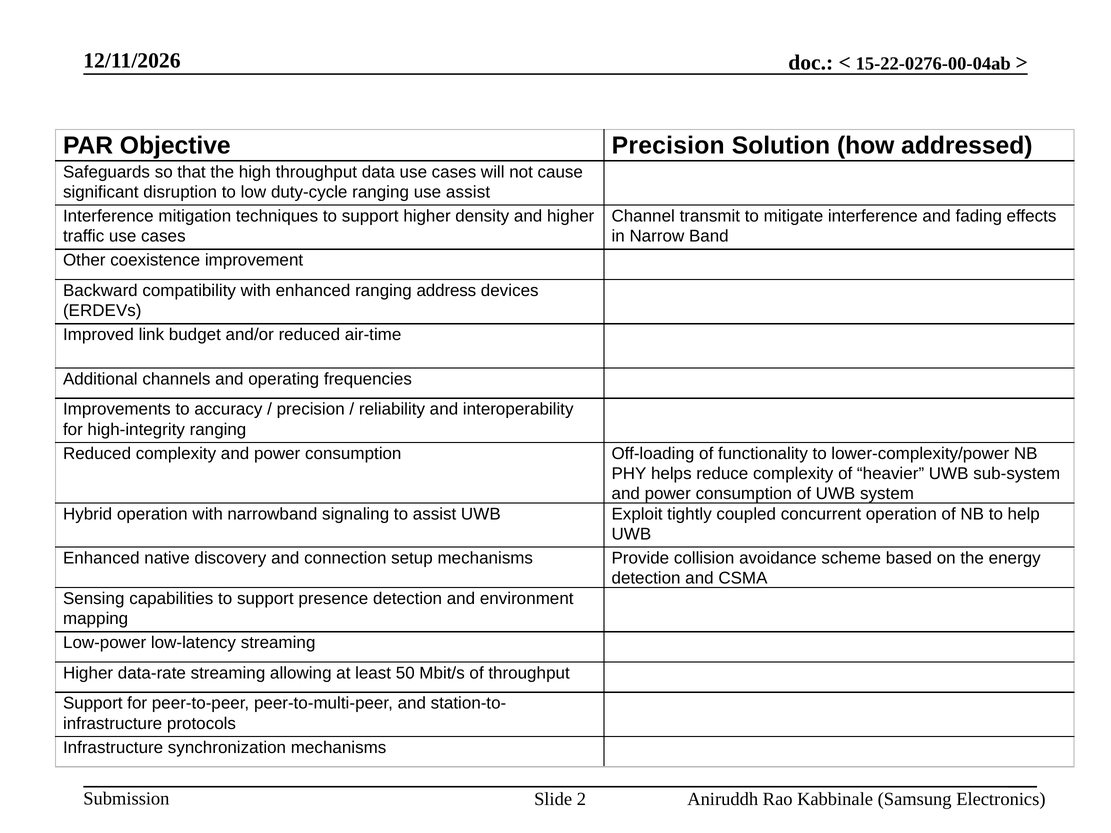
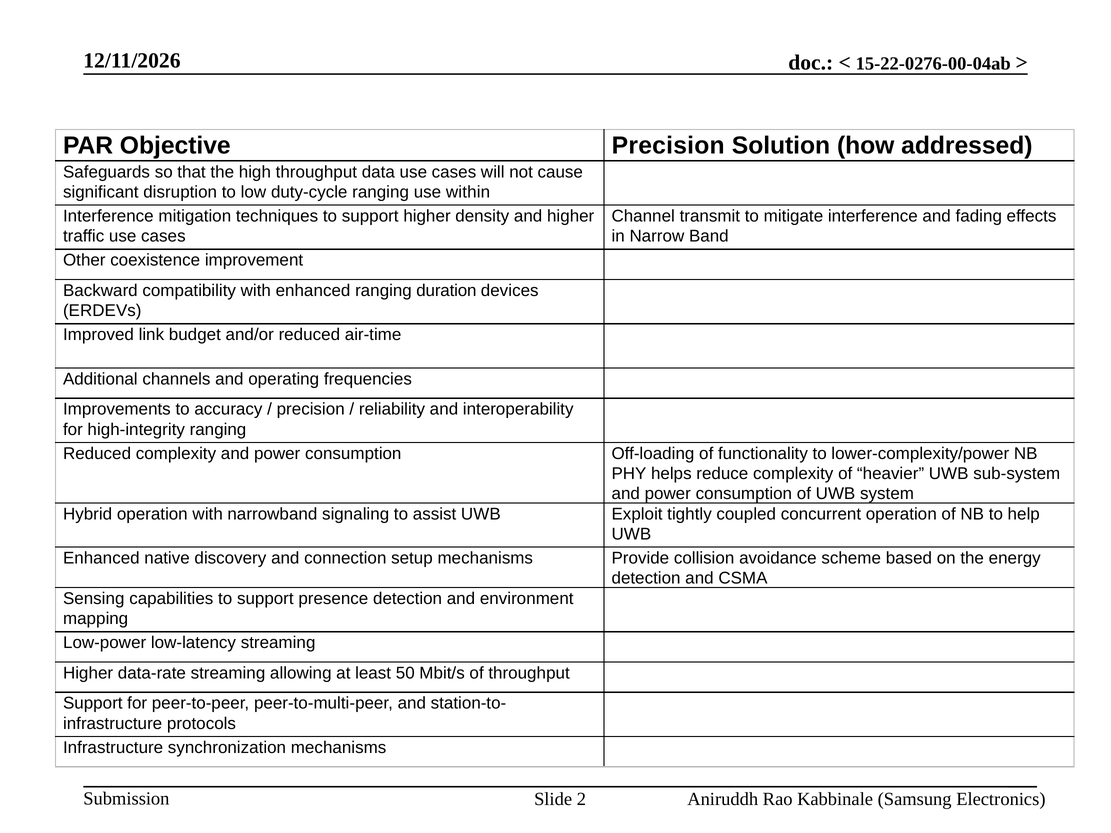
use assist: assist -> within (468, 192)
address: address -> duration (446, 291)
